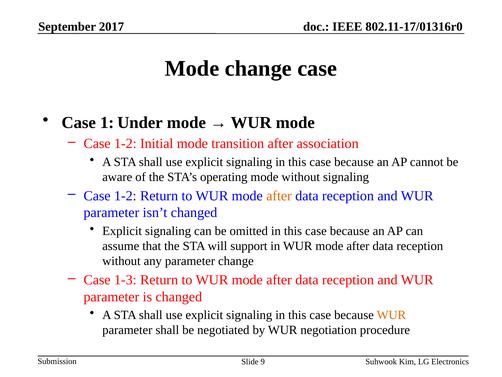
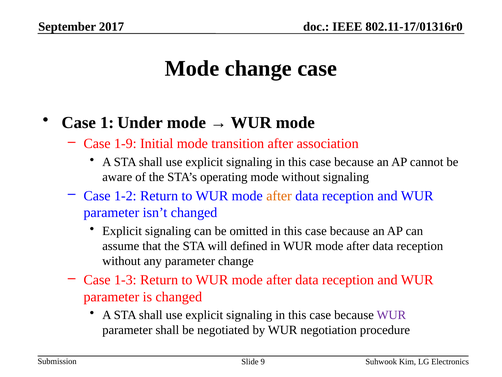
1-2: 1-2 -> 1-9 (125, 144)
support: support -> defined (249, 246)
WUR colour: orange -> purple (391, 315)
